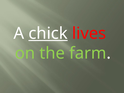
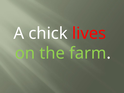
chick underline: present -> none (48, 33)
